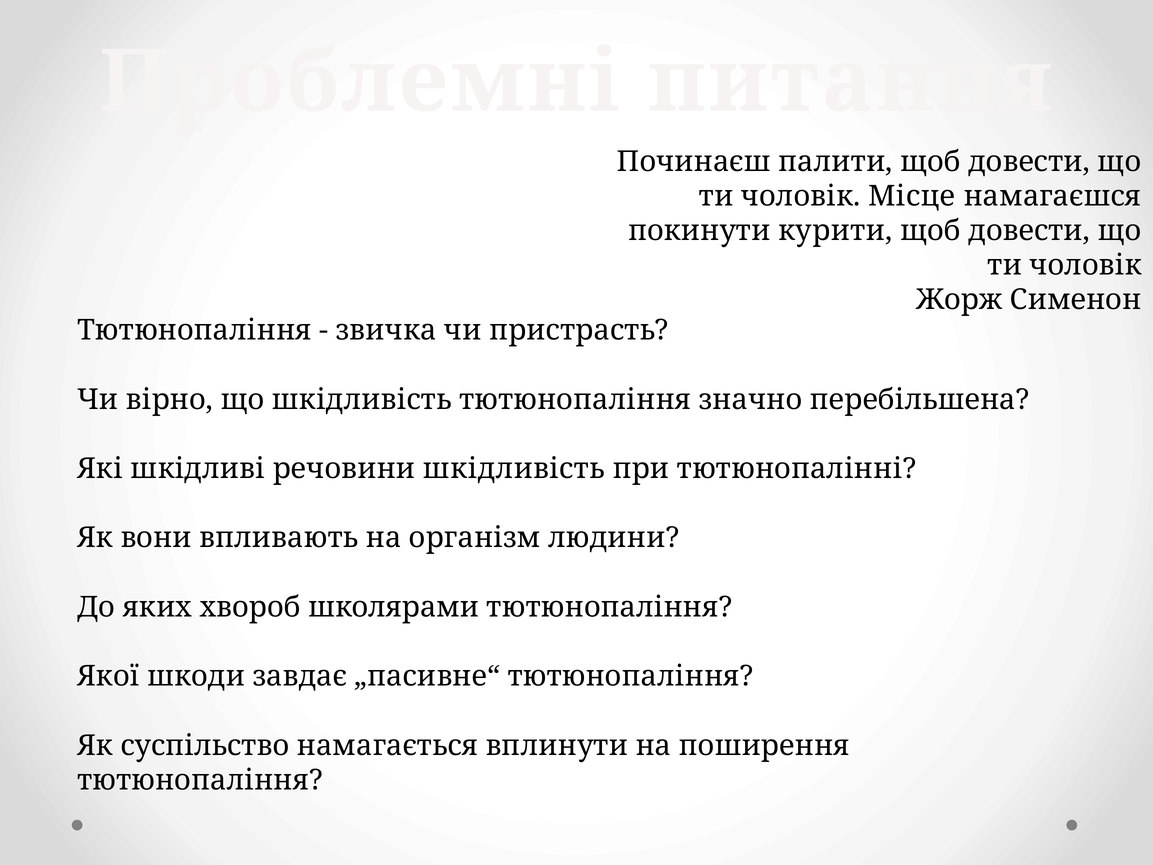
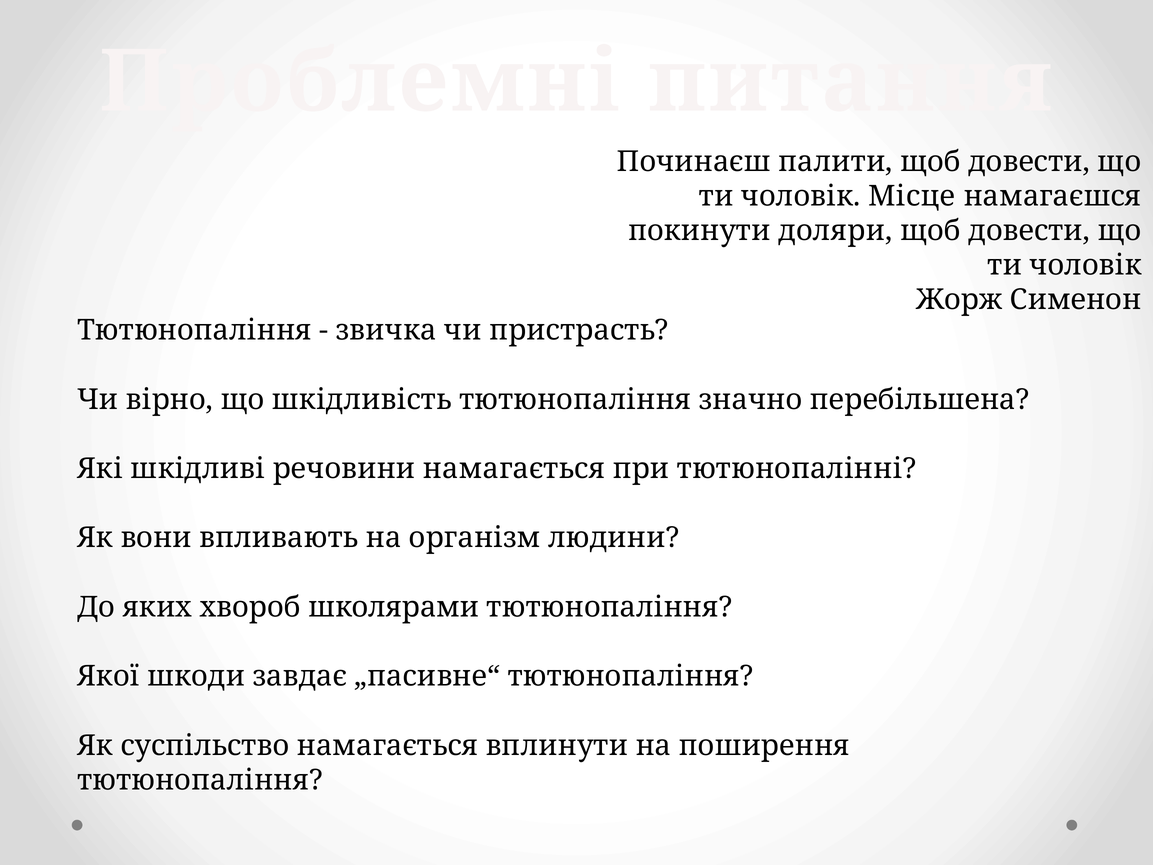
курити: курити -> доляри (835, 231)
речовини шкідливість: шкідливість -> намагається (514, 469)
